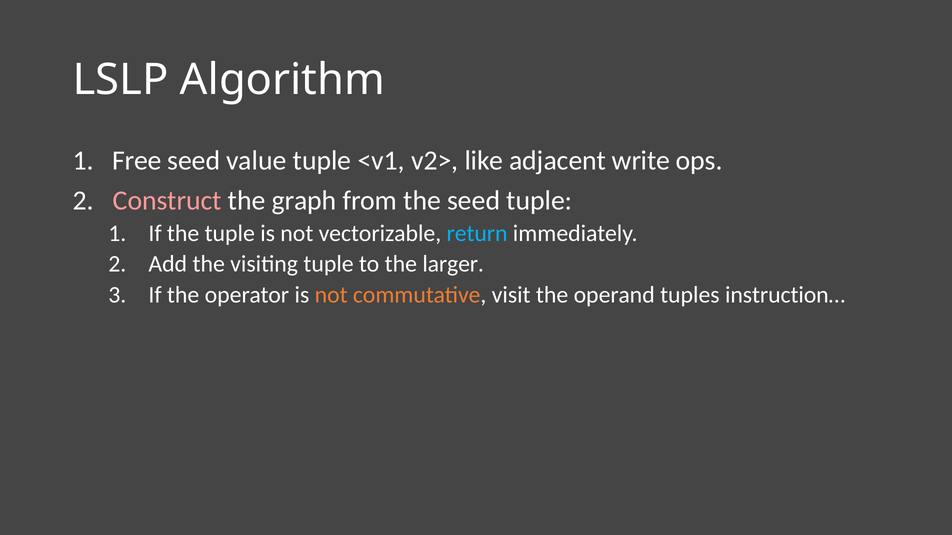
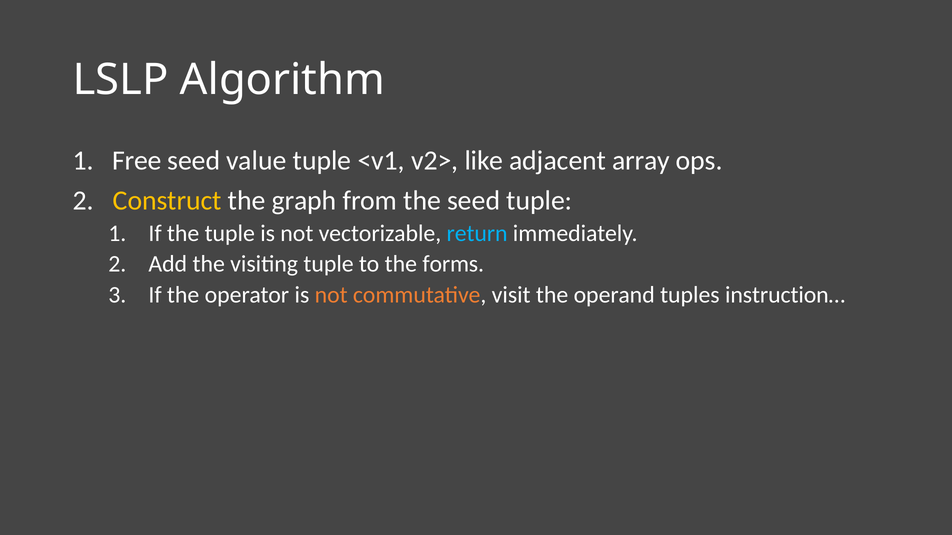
write: write -> array (641, 161)
Construct colour: pink -> yellow (167, 201)
larger: larger -> forms (453, 264)
